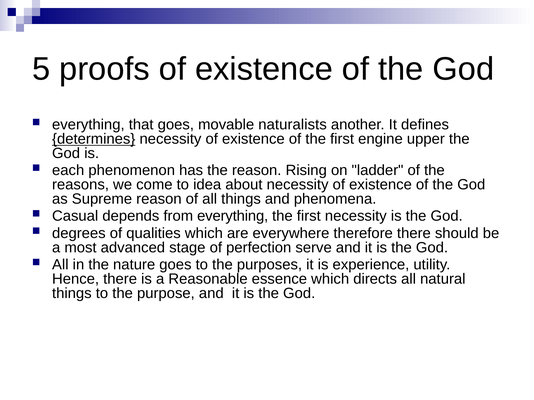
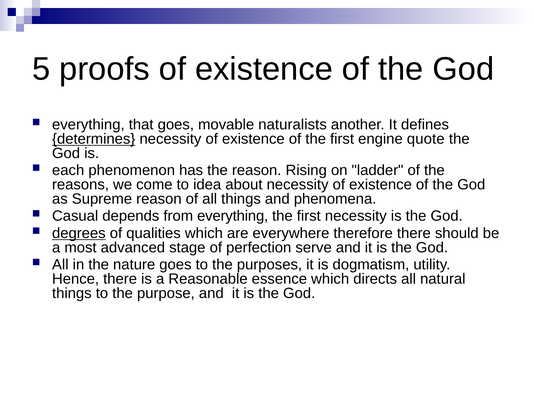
upper: upper -> quote (426, 139)
degrees underline: none -> present (79, 234)
experience: experience -> dogmatism (371, 265)
